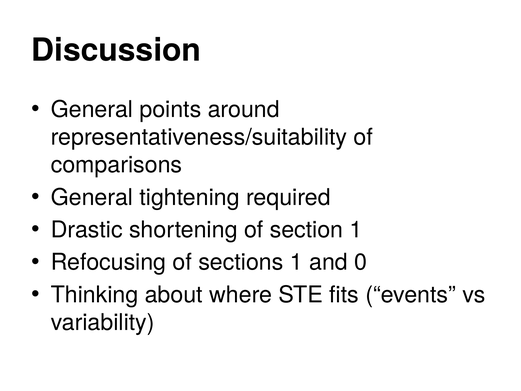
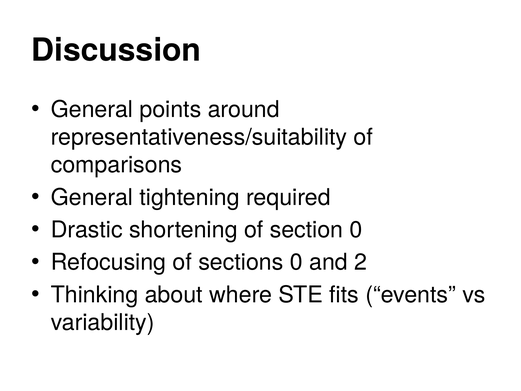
section 1: 1 -> 0 (356, 230)
sections 1: 1 -> 0 (296, 262)
0: 0 -> 2 (361, 262)
